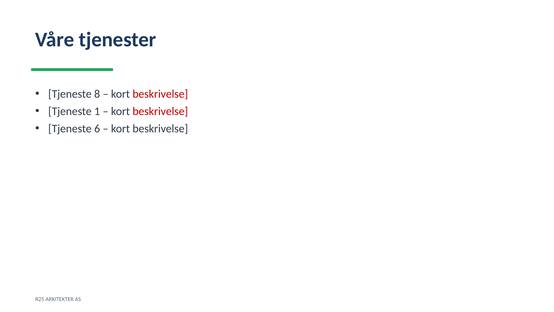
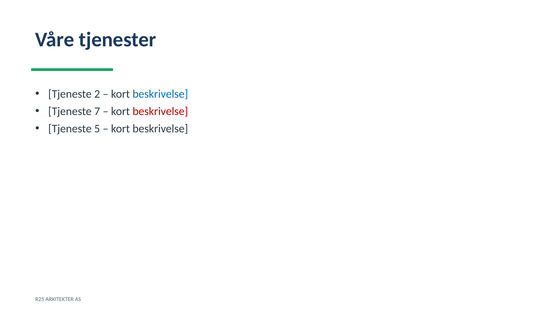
8: 8 -> 2 (97, 94)
beskrivelse colour: red -> blue (160, 94)
1: 1 -> 7 (97, 111)
6: 6 -> 5 (97, 128)
